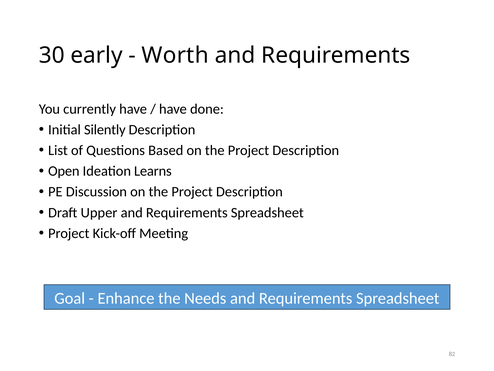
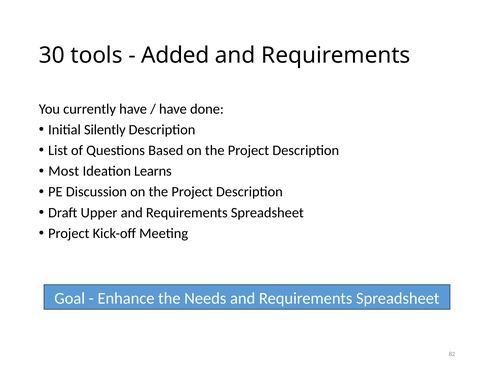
early: early -> tools (97, 55)
Worth: Worth -> Added (175, 55)
Open: Open -> Most (64, 171)
